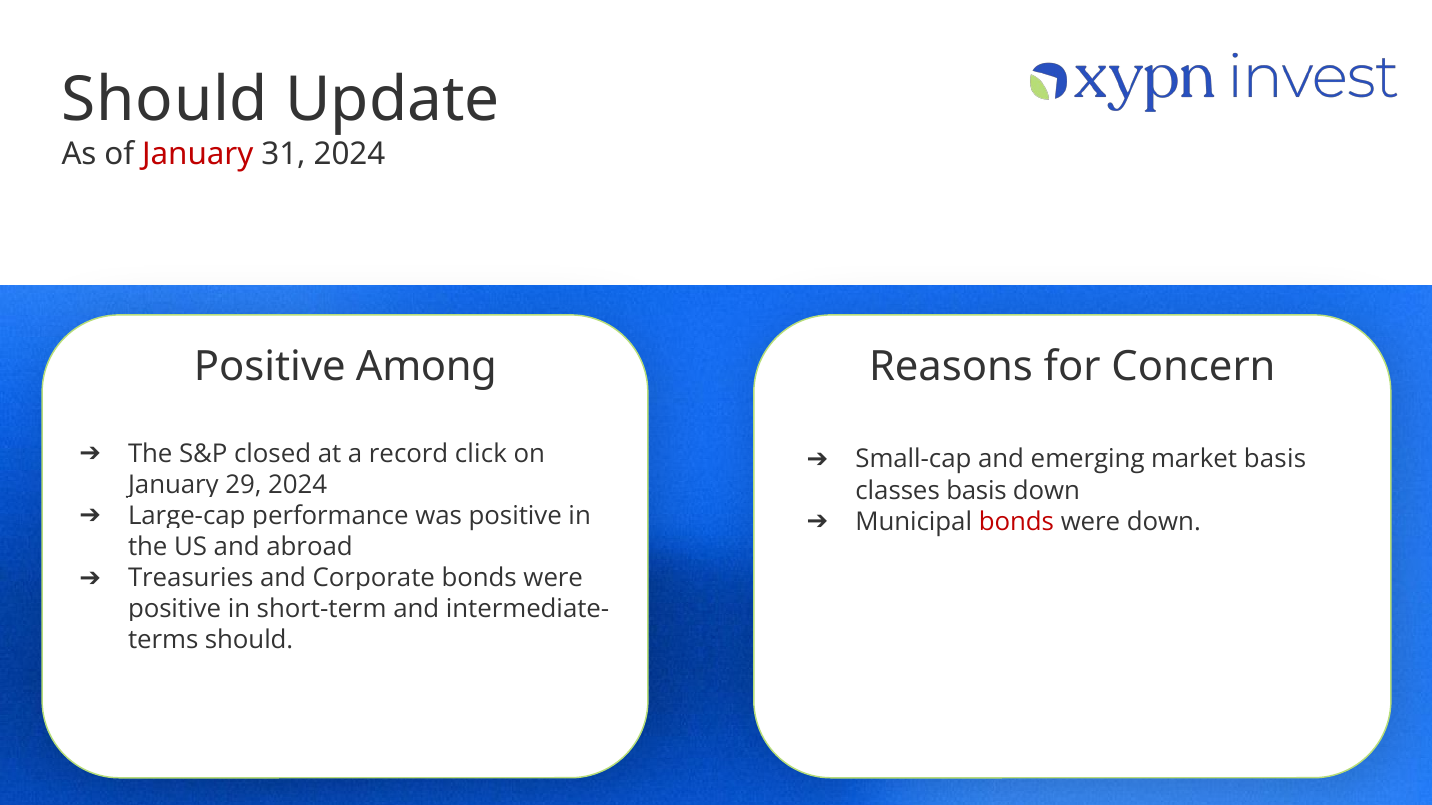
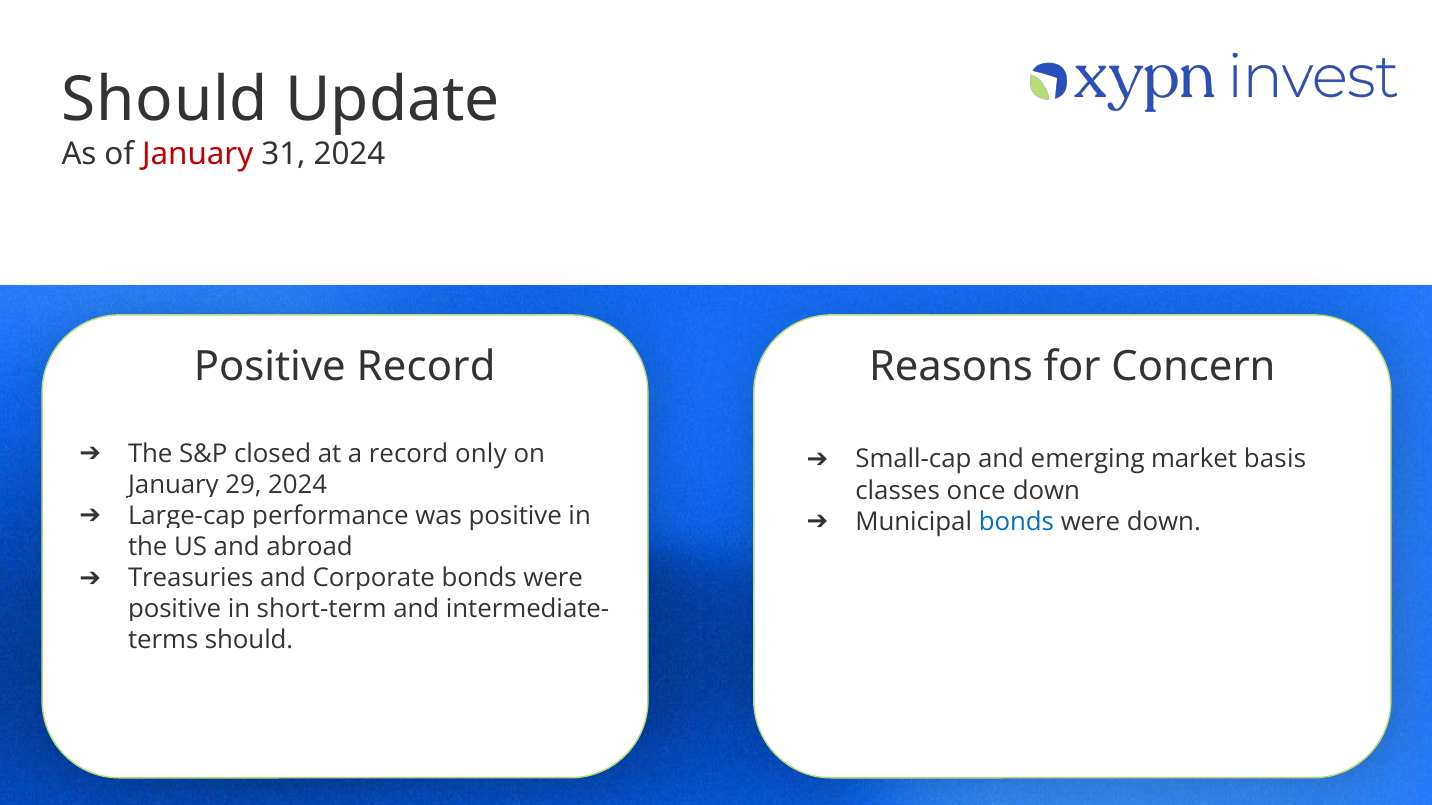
Positive Among: Among -> Record (426, 367)
click: click -> only (481, 454)
classes basis: basis -> once (976, 491)
bonds colour: red -> blue (1016, 522)
